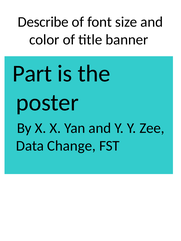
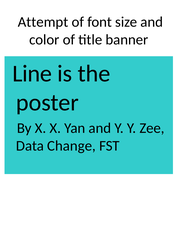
Describe: Describe -> Attempt (43, 22)
Part: Part -> Line (32, 74)
